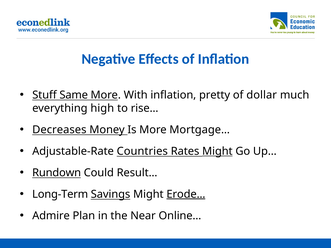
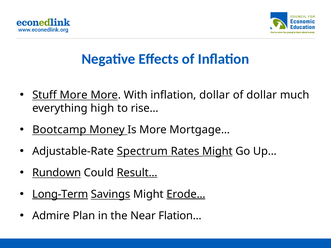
Stuff Same: Same -> More (74, 95)
inflation pretty: pretty -> dollar (215, 95)
Decreases: Decreases -> Bootcamp (59, 130)
Countries: Countries -> Spectrum (142, 151)
Result… underline: none -> present (137, 173)
Long-Term underline: none -> present (60, 194)
Online…: Online… -> Flation… (180, 216)
